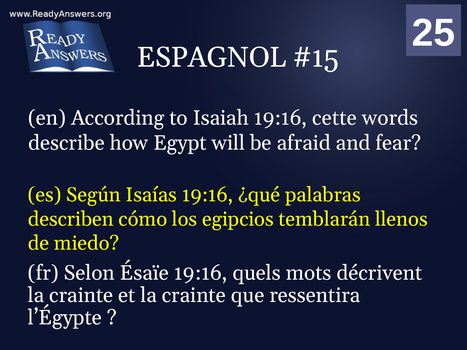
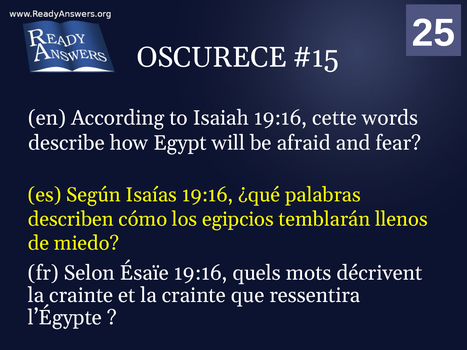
ESPAGNOL: ESPAGNOL -> OSCURECE (212, 58)
